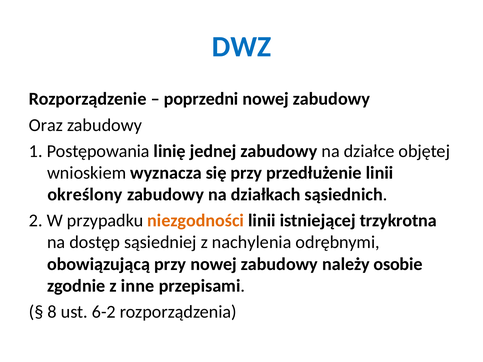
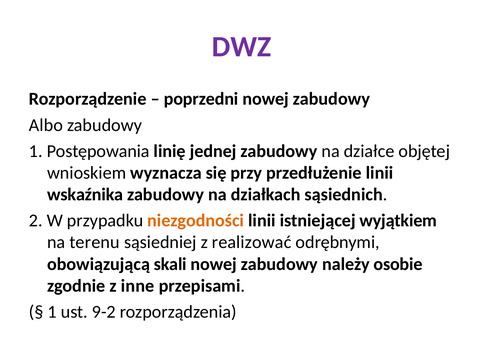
DWZ colour: blue -> purple (242, 47)
Oraz: Oraz -> Albo (46, 125)
określony: określony -> wskaźnika (85, 195)
trzykrotna: trzykrotna -> wyjątkiem (398, 221)
dostęp: dostęp -> terenu (95, 242)
nachylenia: nachylenia -> realizować (252, 242)
obowiązującą przy: przy -> skali (170, 264)
8: 8 -> 1 (52, 312)
6-2: 6-2 -> 9-2 (104, 312)
